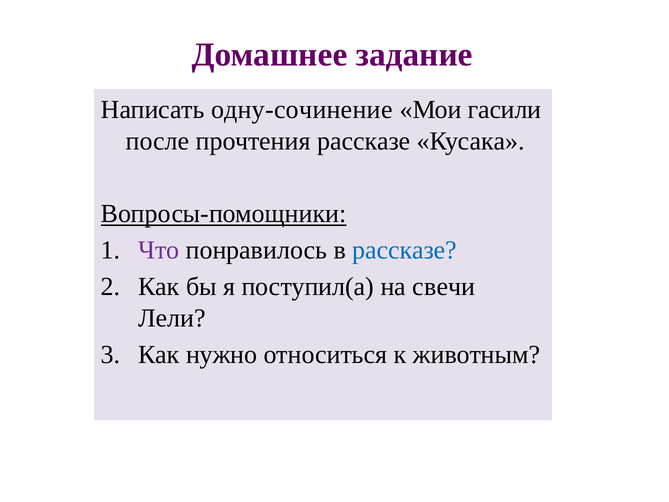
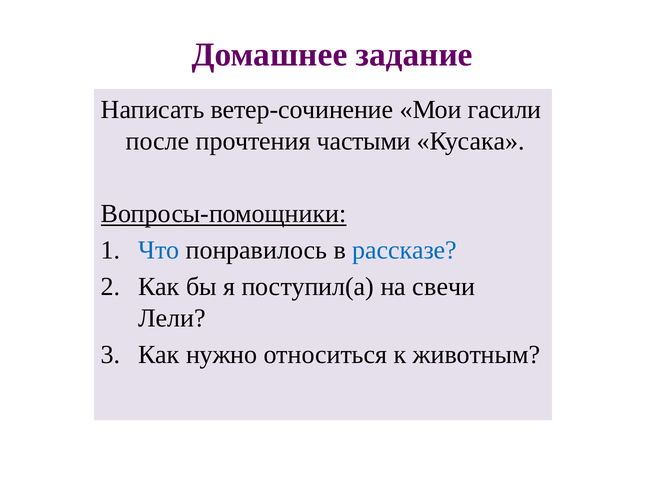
одну-сочинение: одну-сочинение -> ветер-сочинение (302, 110)
прочтения рассказе: рассказе -> частыми (364, 141)
Что colour: purple -> blue (159, 250)
